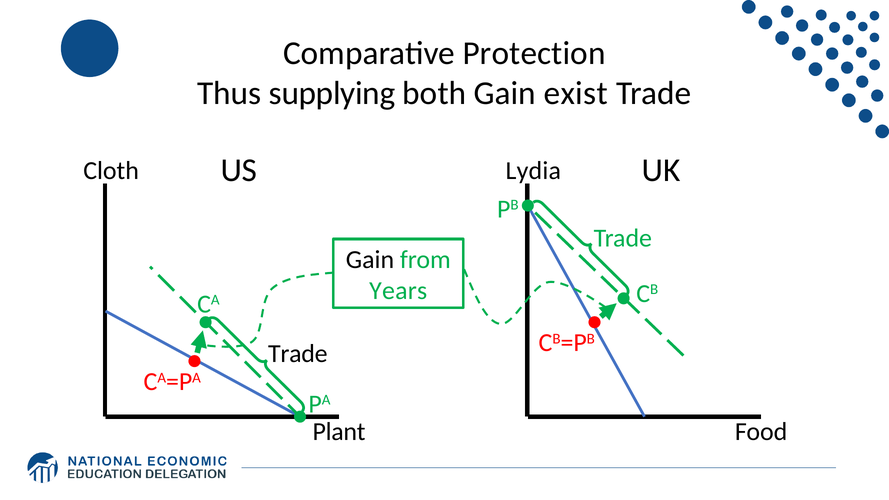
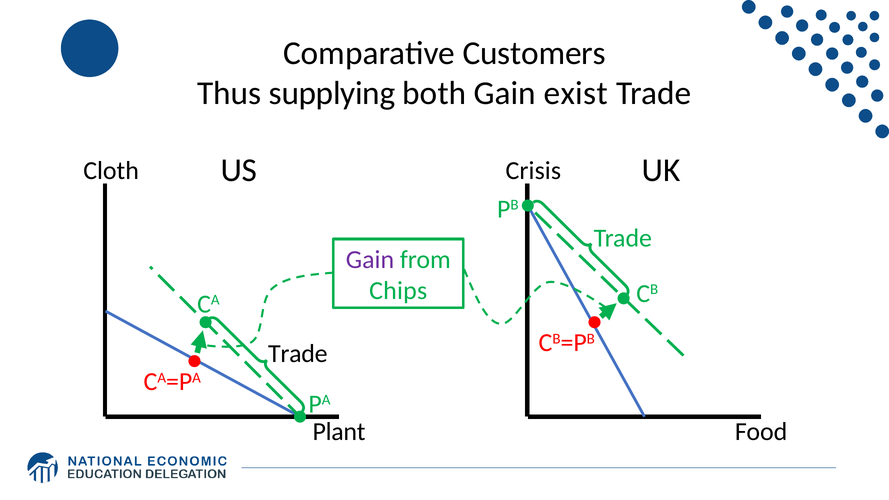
Protection: Protection -> Customers (534, 53)
Lydia: Lydia -> Crisis (533, 171)
Gain colour: black -> purple (370, 260)
Years: Years -> Chips (398, 291)
